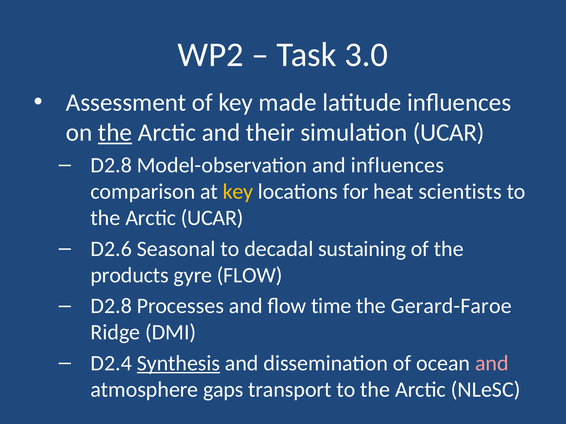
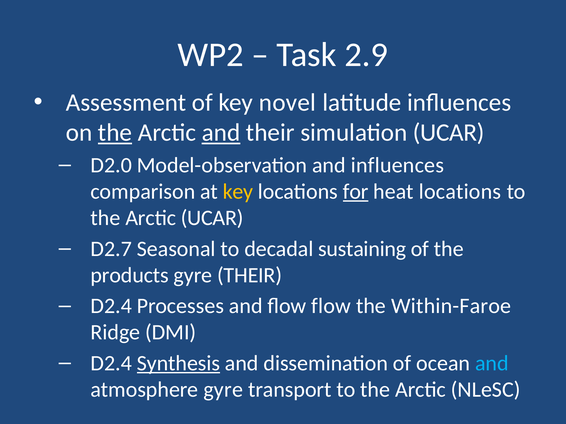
3.0: 3.0 -> 2.9 (366, 55)
made: made -> novel (288, 103)
and underline: none -> present (221, 133)
D2.8: D2.8 -> D2.0 (111, 165)
for underline: none -> present (356, 192)
heat scientists: scientists -> locations (460, 192)
D2.6: D2.6 -> D2.7 (111, 249)
gyre FLOW: FLOW -> THEIR (250, 275)
D2.8: D2.8 -> D2.4 (111, 306)
flow time: time -> flow (331, 306)
Gerard-Faroe: Gerard-Faroe -> Within-Faroe (451, 306)
and colour: pink -> light blue (492, 364)
atmosphere gaps: gaps -> gyre (223, 390)
